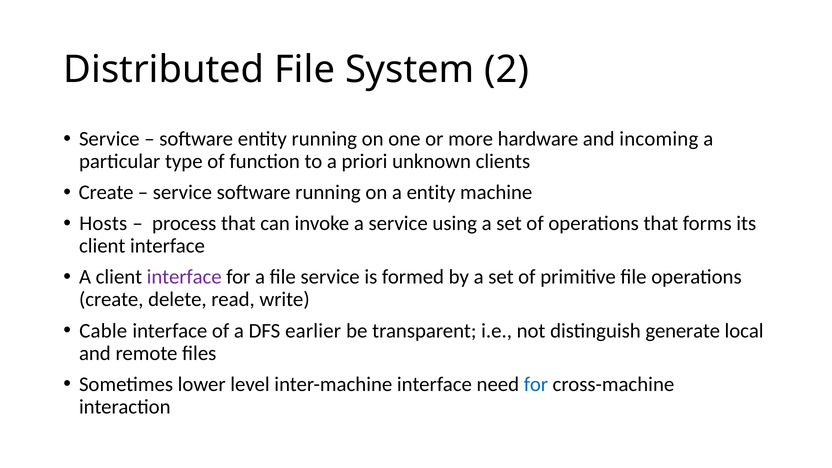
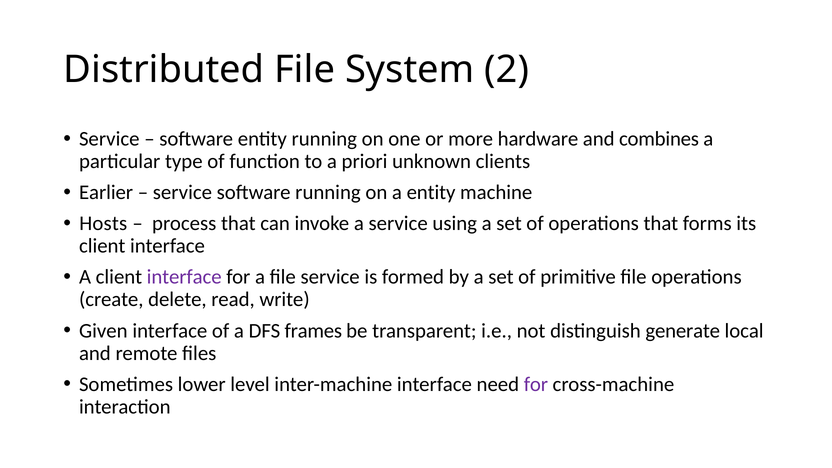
incoming: incoming -> combines (659, 139)
Create: Create -> Earlier (106, 192)
Cable: Cable -> Given (103, 331)
earlier: earlier -> frames (313, 331)
for colour: blue -> purple (536, 384)
